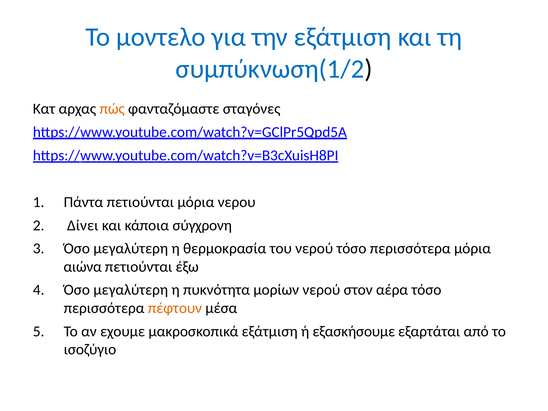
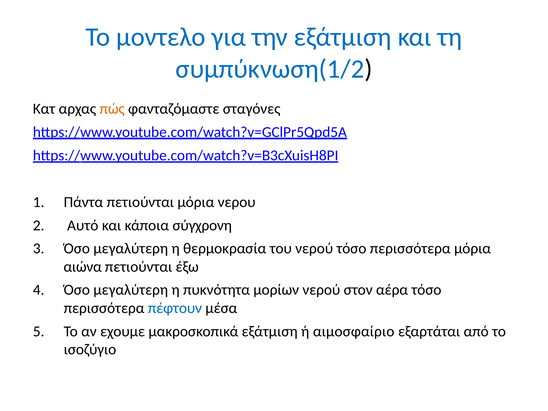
Δίνει: Δίνει -> Αυτό (83, 225)
πέφτουν colour: orange -> blue (175, 308)
εξασκήσουμε: εξασκήσουμε -> αιμοσφαίριο (354, 331)
